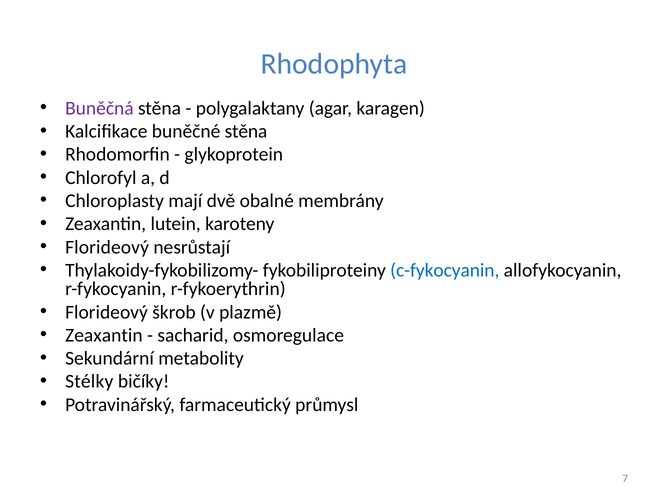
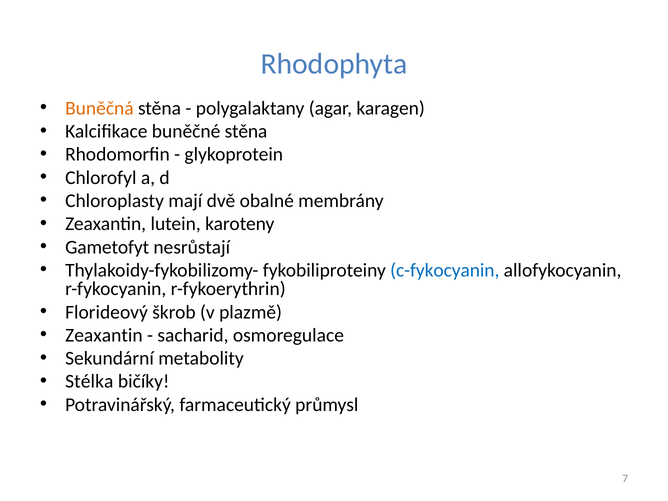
Buněčná colour: purple -> orange (99, 108)
Florideový: Florideový -> Gametofyt (107, 247)
Stélky: Stélky -> Stélka (89, 382)
